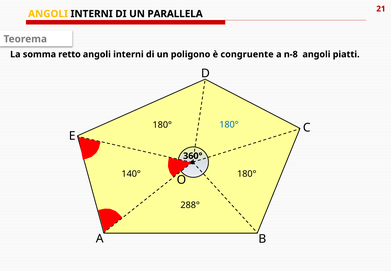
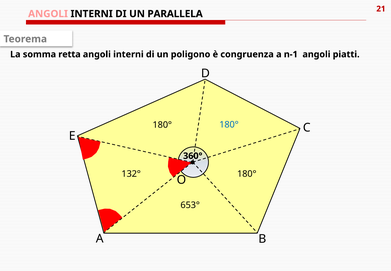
ANGOLI colour: yellow -> pink (48, 14)
retto: retto -> retta (69, 54)
congruente: congruente -> congruenza (247, 54)
n-8: n-8 -> n-1 (291, 54)
140°: 140° -> 132° (131, 174)
288°: 288° -> 653° (190, 205)
